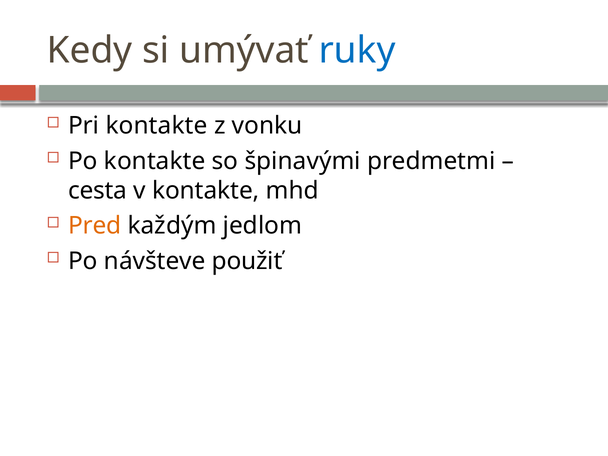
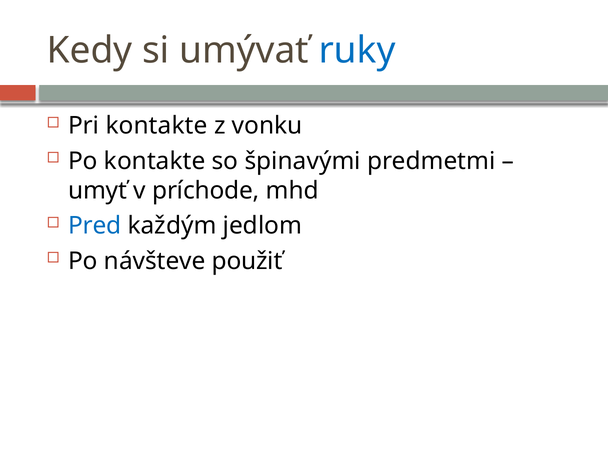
cesta: cesta -> umyť (98, 191)
v kontakte: kontakte -> príchode (206, 191)
Pred colour: orange -> blue (95, 226)
